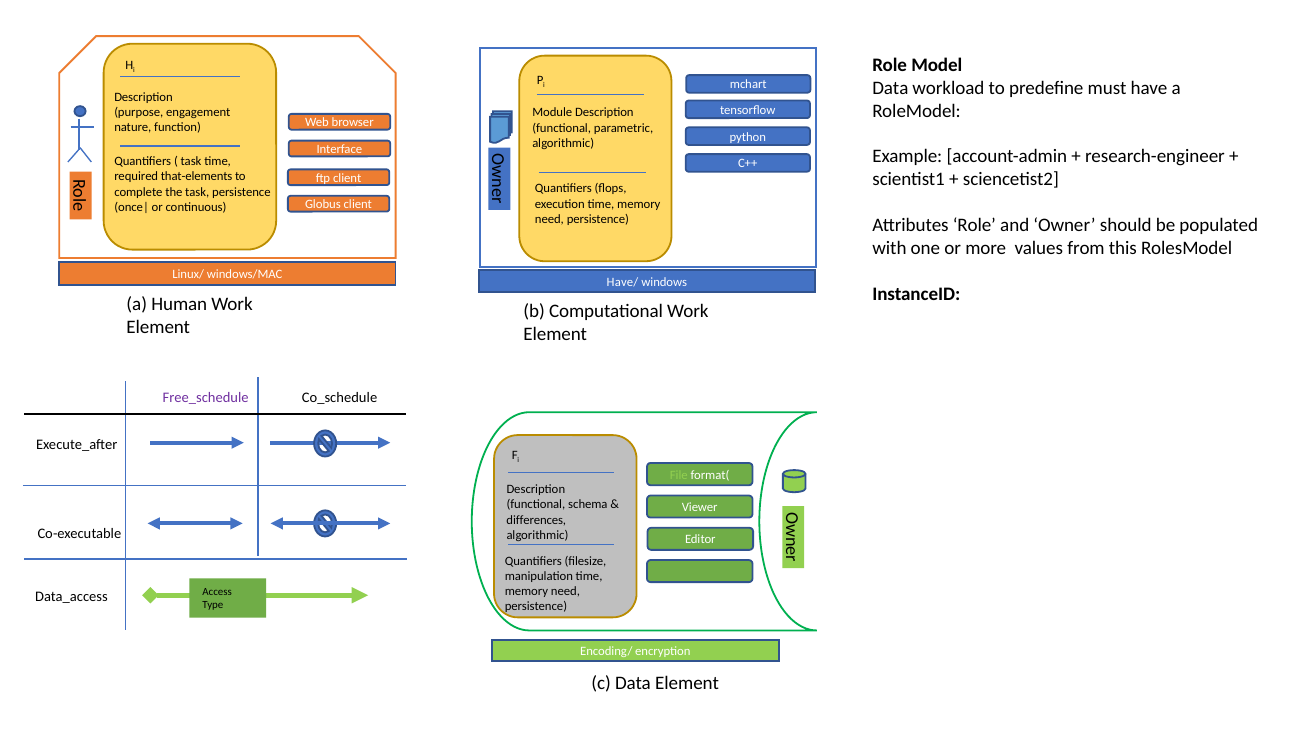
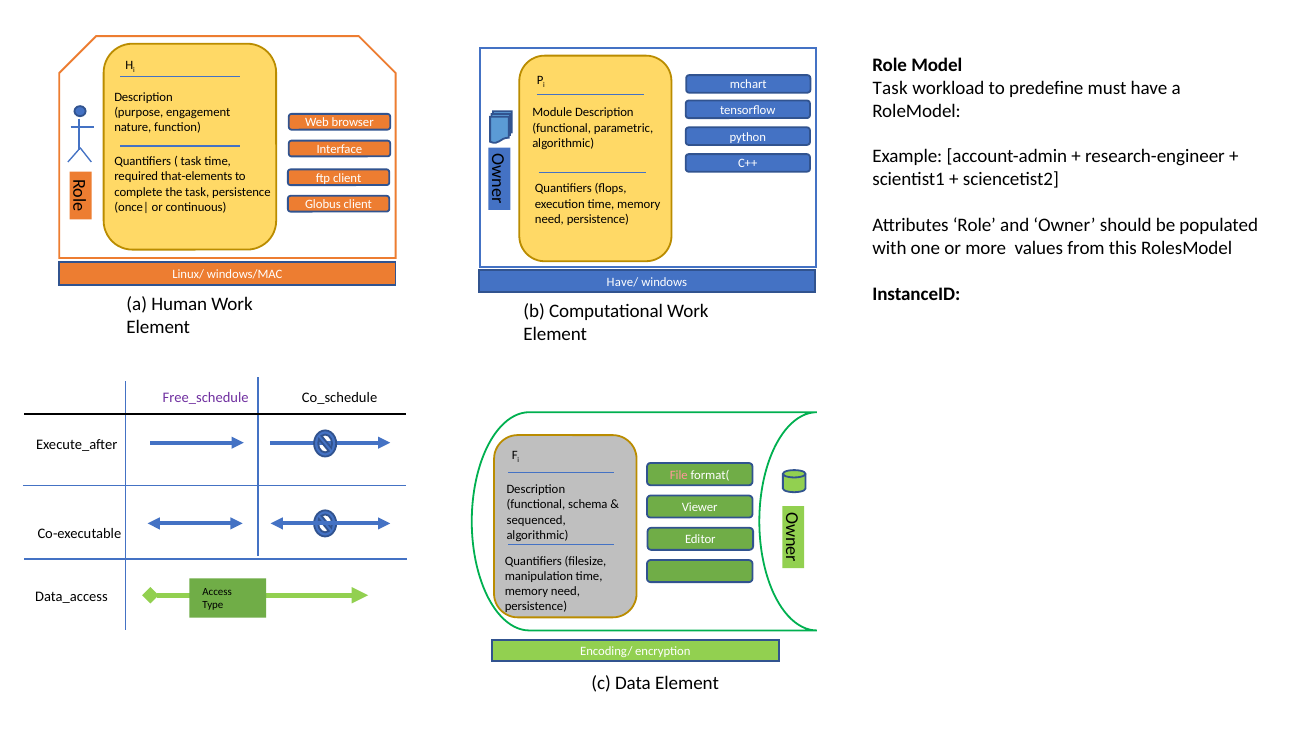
Data: Data -> Task (890, 88)
File colour: light green -> pink (679, 475)
differences: differences -> sequenced (536, 520)
